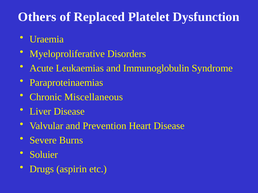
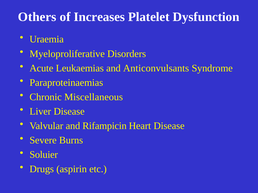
Replaced: Replaced -> Increases (99, 17)
Immunoglobulin: Immunoglobulin -> Anticonvulsants (156, 68)
Prevention: Prevention -> Rifampicin (105, 126)
